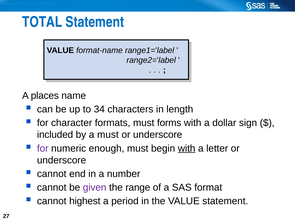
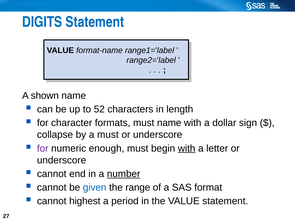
TOTAL: TOTAL -> DIGITS (42, 22)
places: places -> shown (45, 95)
34: 34 -> 52 (99, 109)
must forms: forms -> name (169, 122)
included: included -> collapse (55, 134)
number underline: none -> present (124, 173)
given colour: purple -> blue (95, 187)
